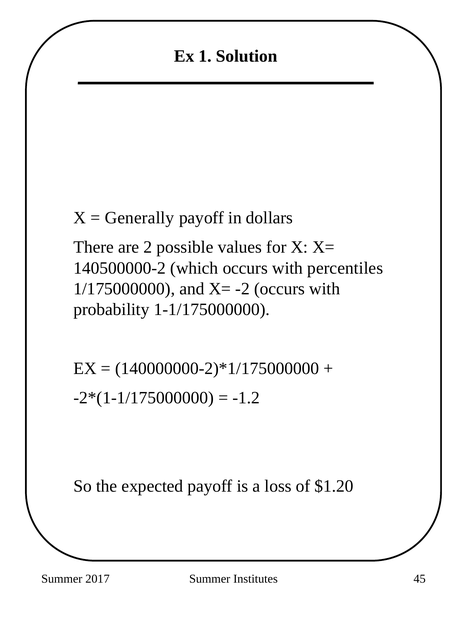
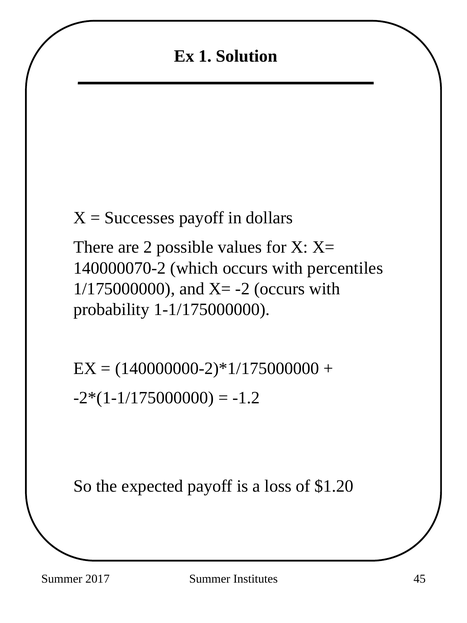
Generally: Generally -> Successes (140, 218)
140500000-2: 140500000-2 -> 140000070-2 (120, 268)
